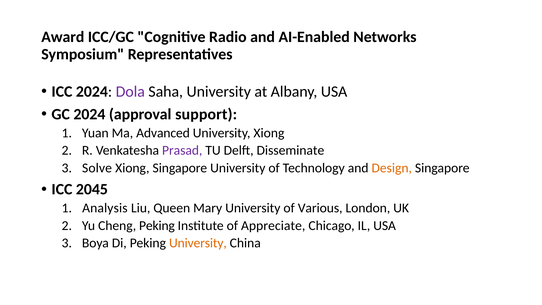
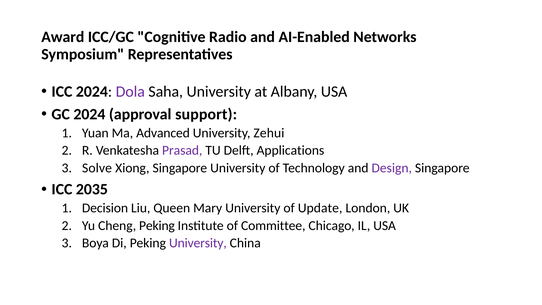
University Xiong: Xiong -> Zehui (269, 133)
Disseminate: Disseminate -> Applications (290, 150)
Design colour: orange -> purple (392, 168)
2045: 2045 -> 2035 (92, 189)
Analysis: Analysis -> Decision (105, 208)
Various: Various -> Update (320, 208)
Appreciate: Appreciate -> Committee (273, 225)
University colour: orange -> purple (198, 243)
